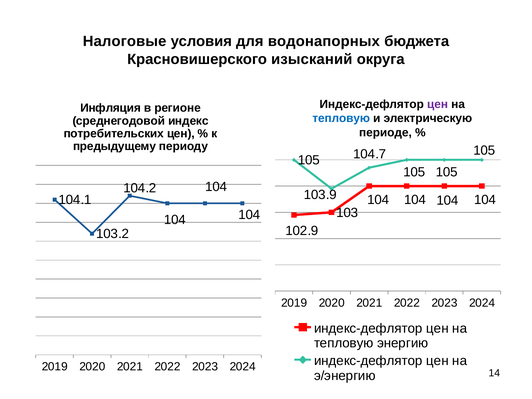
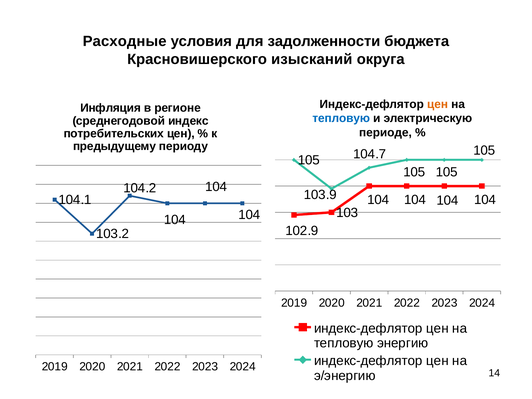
Налоговые: Налоговые -> Расходные (125, 41)
водонапорных: водонапорных -> задолженности (324, 41)
цен colour: purple -> orange (437, 104)
